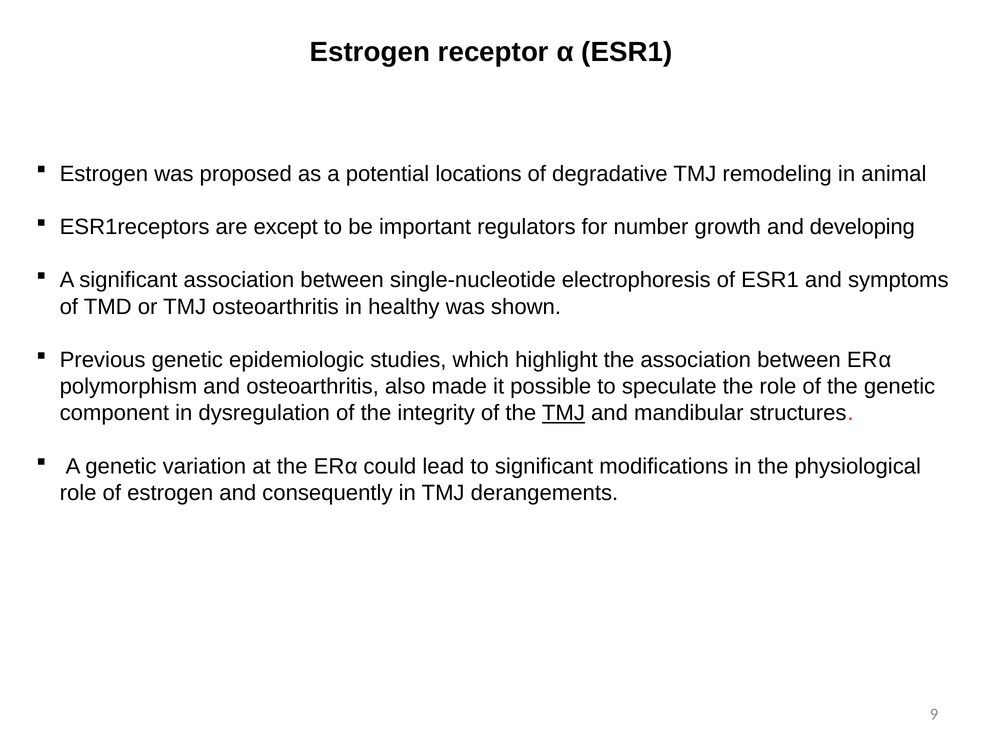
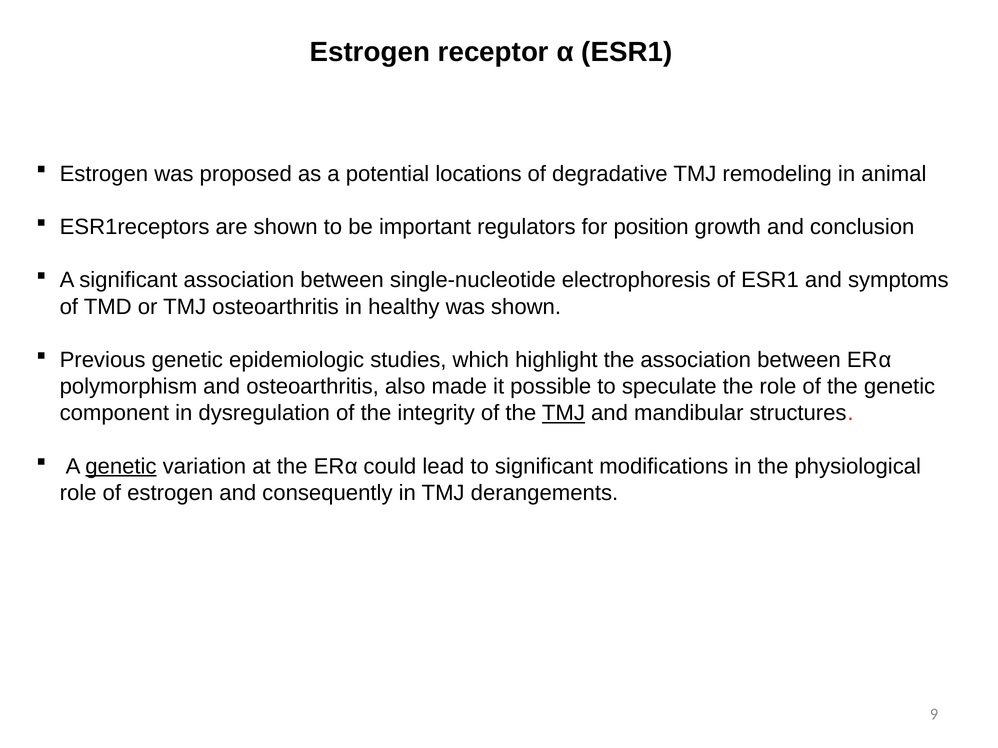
are except: except -> shown (286, 227)
number: number -> position (651, 227)
developing: developing -> conclusion (862, 227)
genetic underline: none -> present (121, 467)
